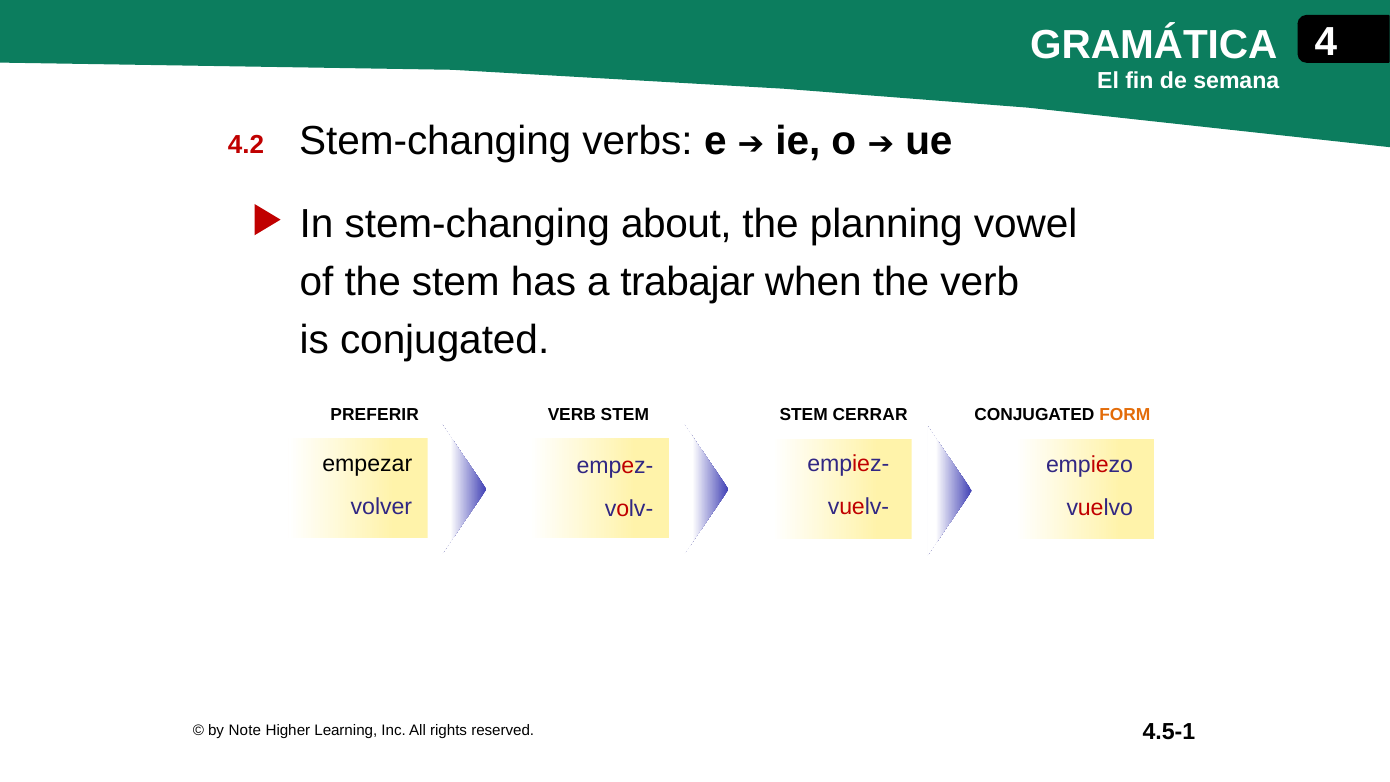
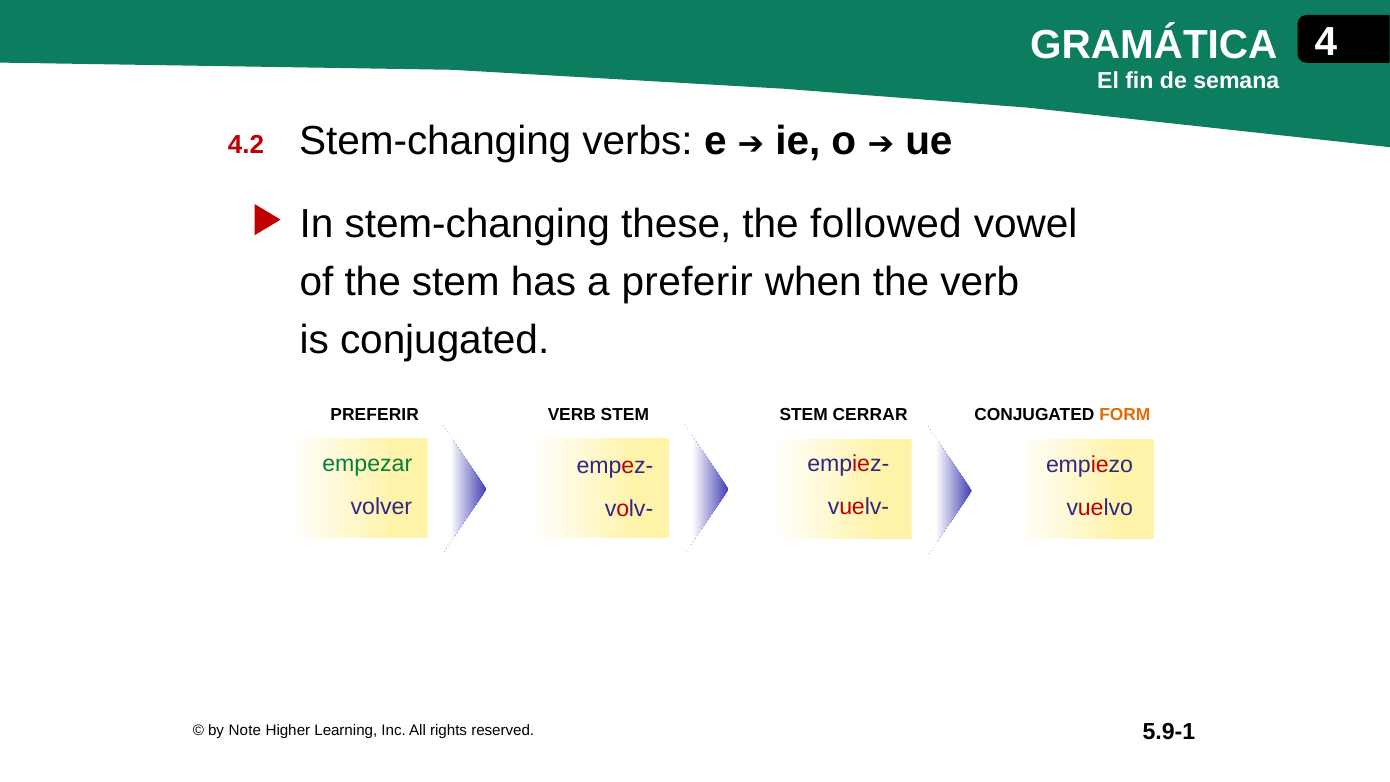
about: about -> these (676, 224)
planning: planning -> followed (886, 224)
a trabajar: trabajar -> preferir (687, 282)
empezar colour: black -> green (367, 464)
4.5-1: 4.5-1 -> 5.9-1 (1169, 731)
